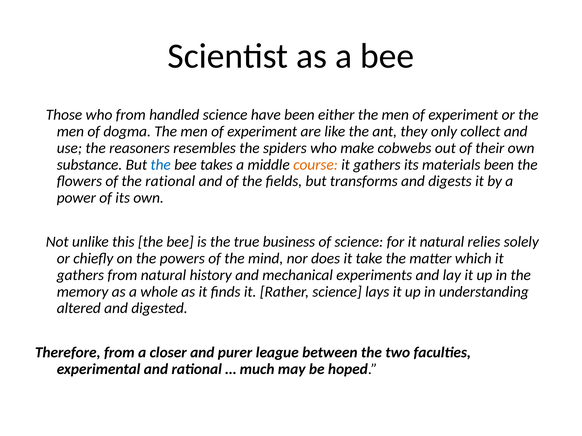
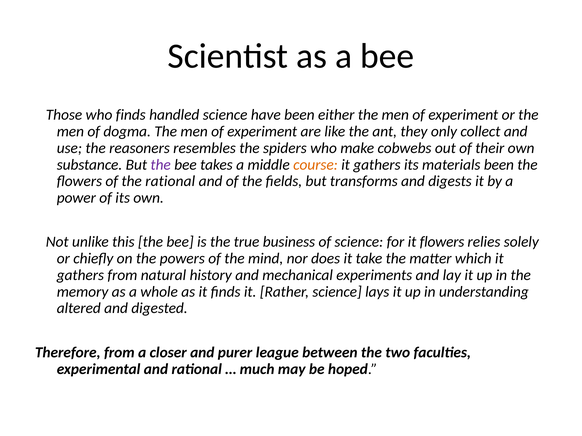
who from: from -> finds (131, 115)
the colour: blue -> purple (161, 165)
it natural: natural -> flowers (442, 242)
